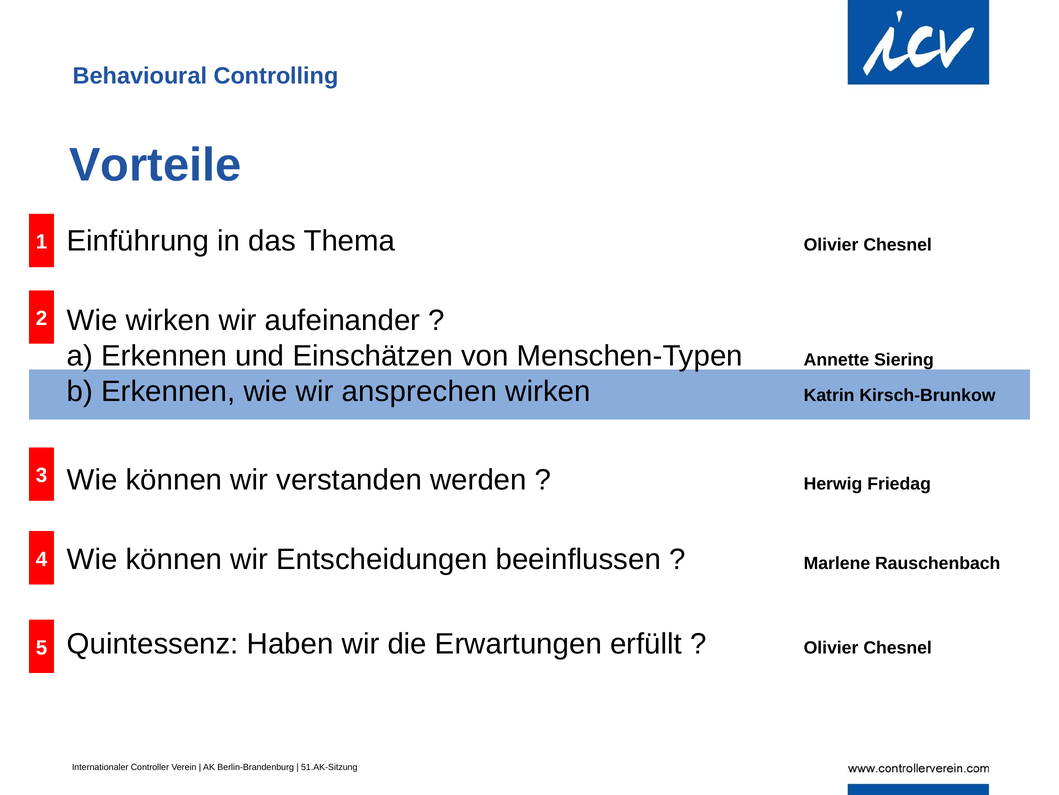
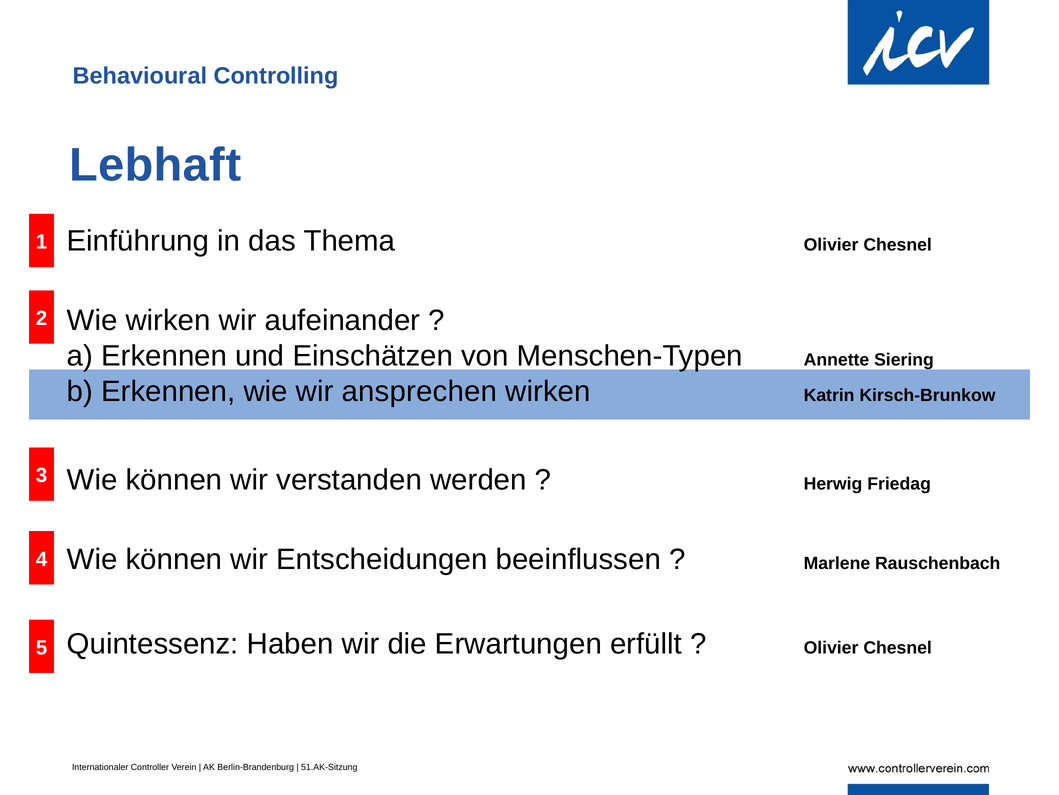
Vorteile: Vorteile -> Lebhaft (155, 165)
